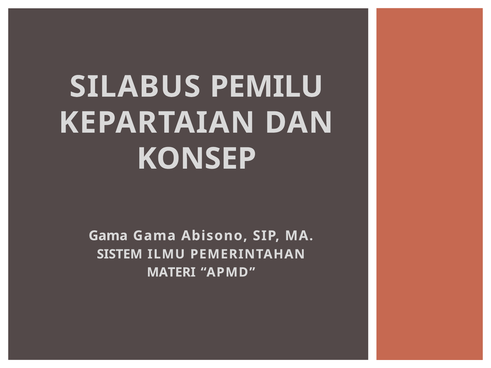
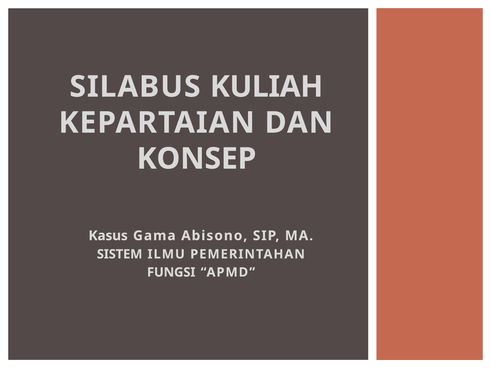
PEMILU: PEMILU -> KULIAH (267, 87)
Gama: Gama -> Kasus (108, 236)
MATERI: MATERI -> FUNGSI (171, 272)
